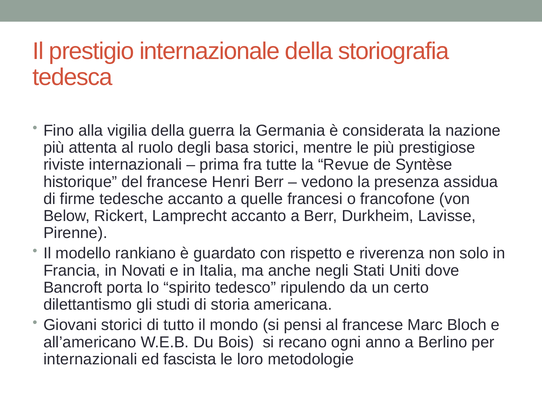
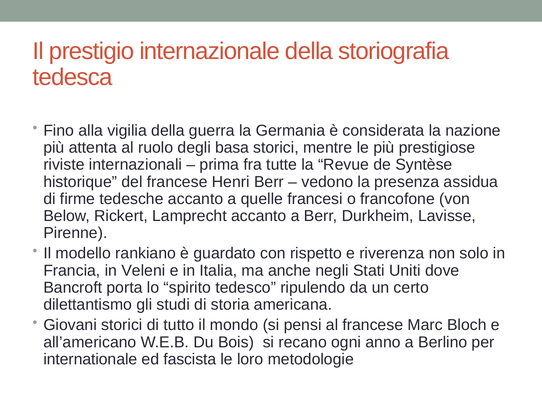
Novati: Novati -> Veleni (143, 270)
internazionali: internazionali -> internationale (90, 359)
